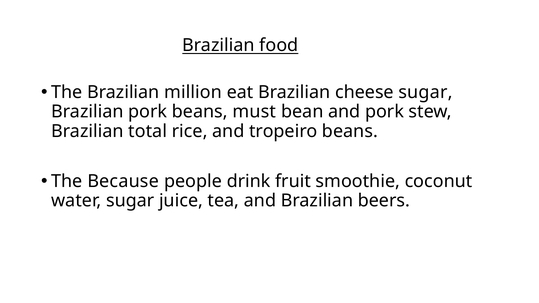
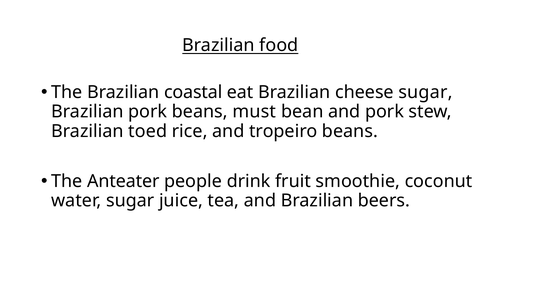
million: million -> coastal (193, 92)
total: total -> toed (148, 131)
Because: Because -> Anteater (123, 181)
